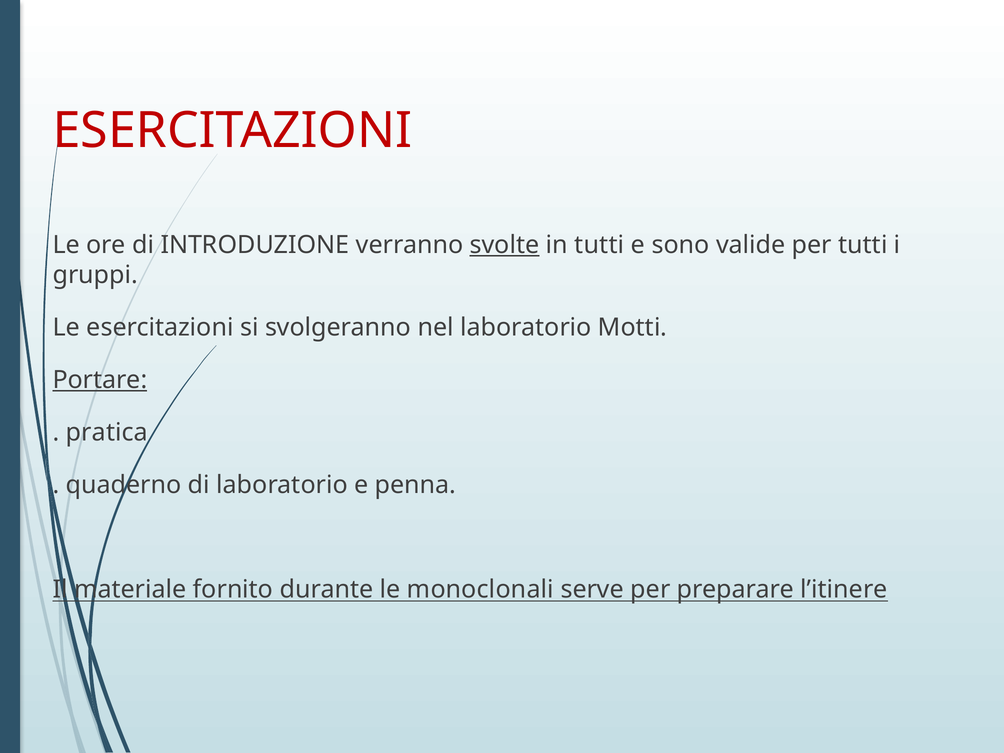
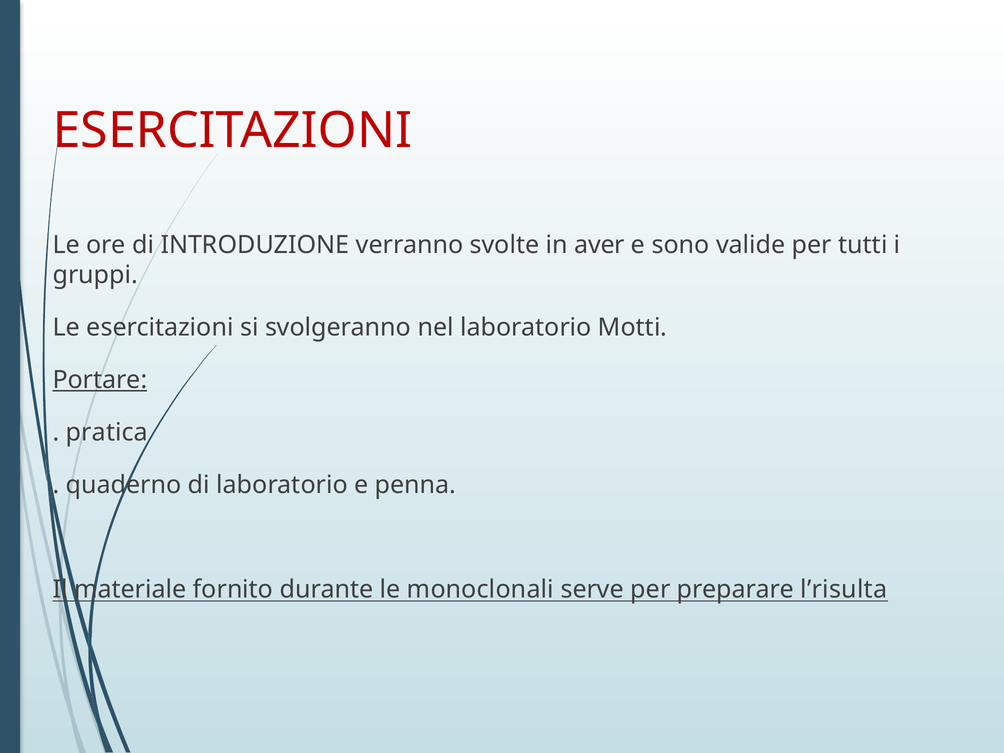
svolte underline: present -> none (505, 245)
in tutti: tutti -> aver (600, 245)
l’itinere: l’itinere -> l’risulta (844, 590)
